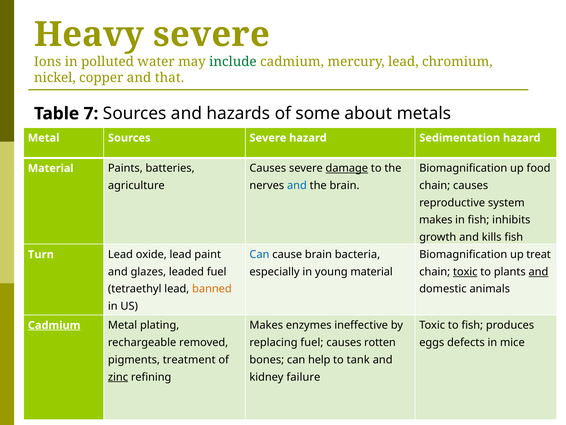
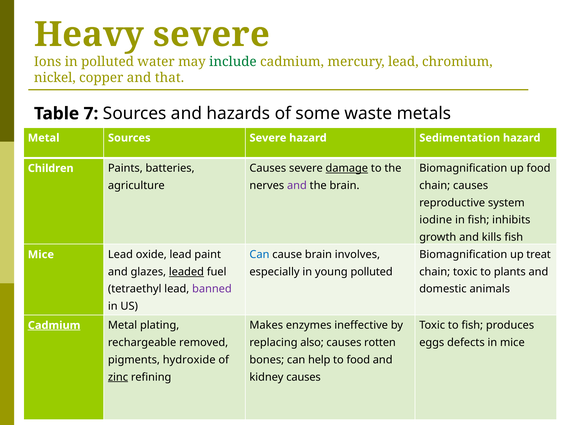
about: about -> waste (368, 113)
Material: Material -> Children (51, 168)
and colour: blue -> purple (297, 185)
makes: makes -> iodine (436, 220)
bacteria: bacteria -> involves (357, 254)
Turn: Turn -> Mice (41, 254)
leaded underline: none -> present (186, 271)
young material: material -> polluted (372, 271)
toxic underline: present -> none (465, 271)
and underline: present -> none (538, 271)
banned colour: orange -> purple (212, 289)
replacing fuel: fuel -> also (312, 342)
treatment: treatment -> hydroxide (189, 359)
to tank: tank -> food (358, 359)
kidney failure: failure -> causes (303, 377)
